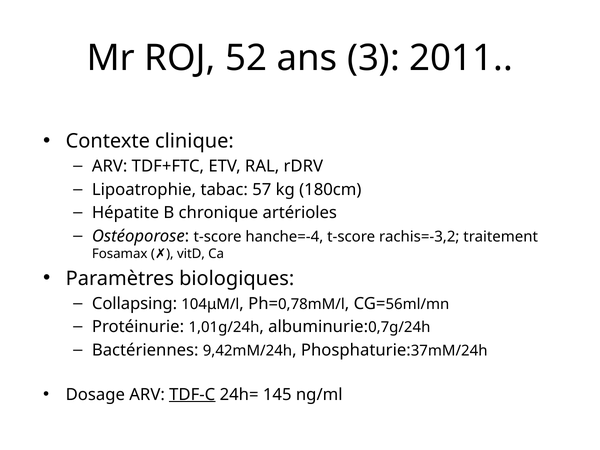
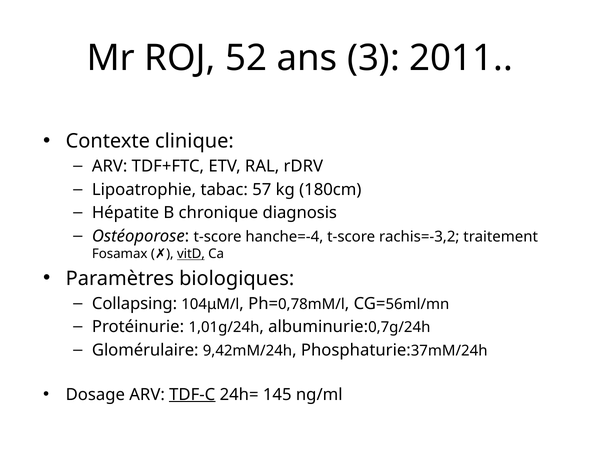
artérioles: artérioles -> diagnosis (300, 213)
vitD underline: none -> present (191, 254)
Bactériennes: Bactériennes -> Glomérulaire (145, 350)
